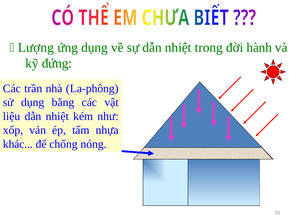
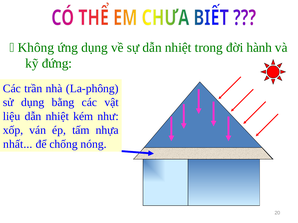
Lượng: Lượng -> Không (36, 48)
khác: khác -> nhất (18, 144)
